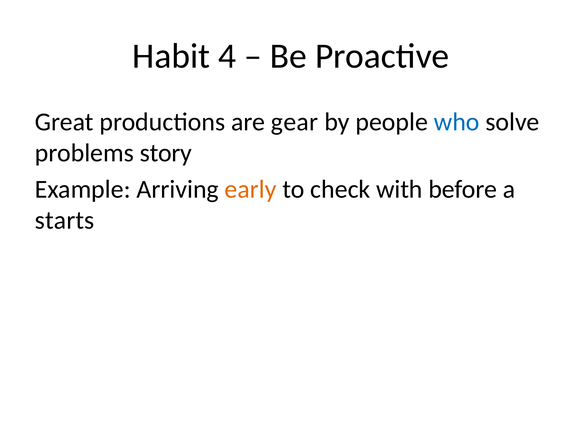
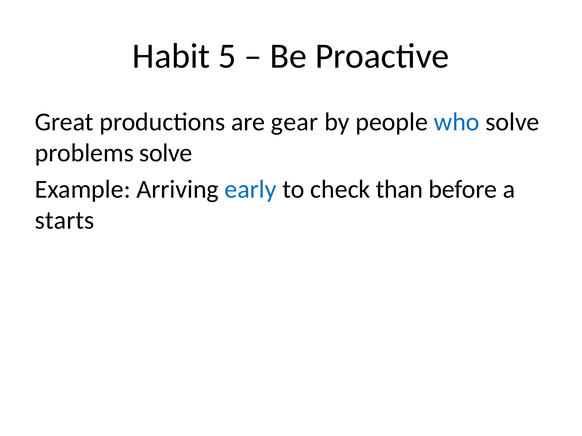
4: 4 -> 5 (227, 56)
problems story: story -> solve (166, 153)
early colour: orange -> blue (251, 189)
with: with -> than (399, 189)
